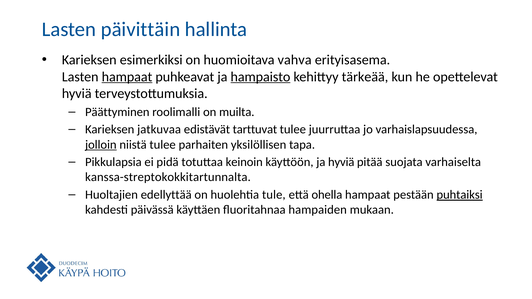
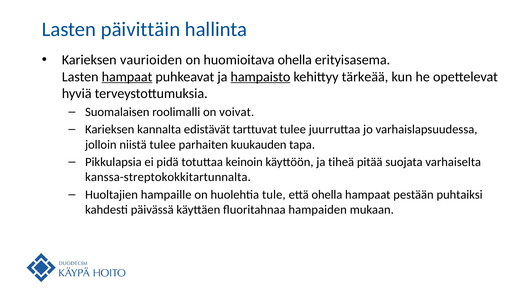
esimerkiksi: esimerkiksi -> vaurioiden (151, 60)
huomioitava vahva: vahva -> ohella (295, 60)
Päättyminen: Päättyminen -> Suomalaisen (117, 112)
muilta: muilta -> voivat (237, 112)
jatkuvaa: jatkuvaa -> kannalta (159, 130)
jolloin underline: present -> none (101, 145)
yksilöllisen: yksilöllisen -> kuukauden (259, 145)
ja hyviä: hyviä -> tiheä (341, 162)
edellyttää: edellyttää -> hampaille (166, 195)
puhtaiksi underline: present -> none (460, 195)
